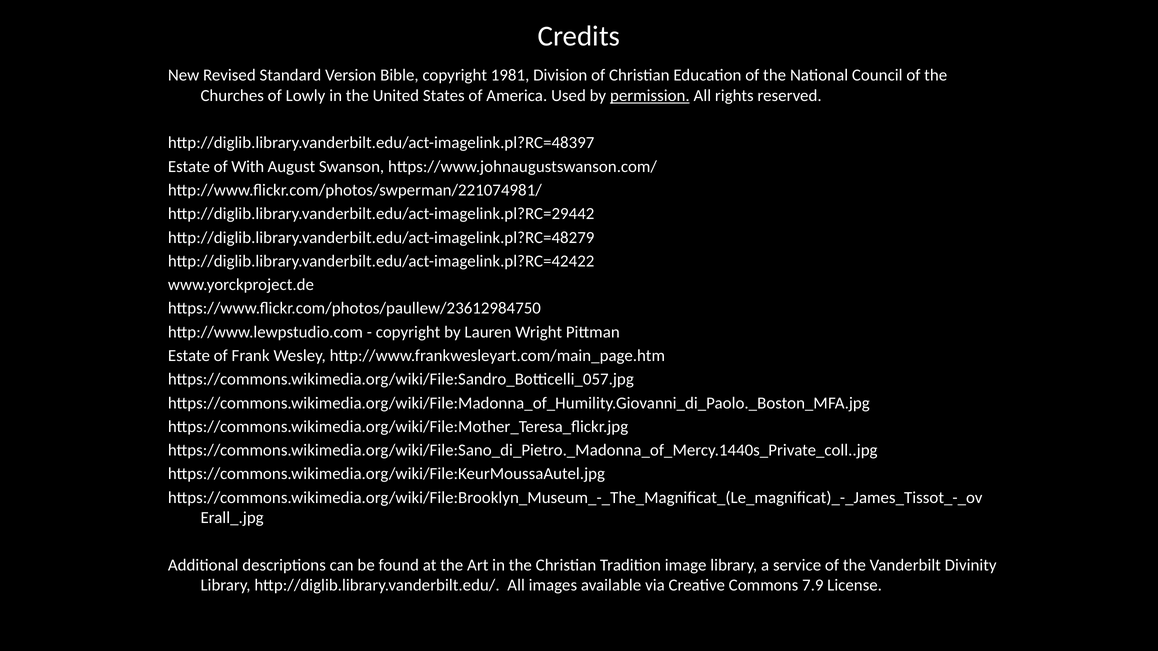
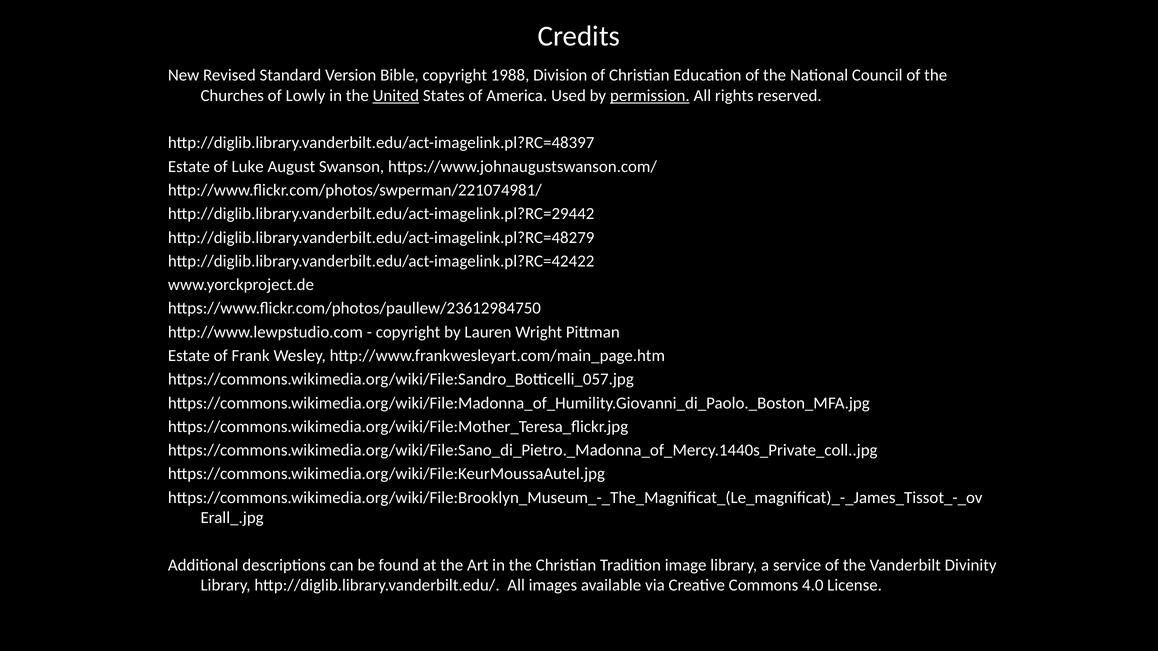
1981: 1981 -> 1988 (510, 75)
United underline: none -> present (396, 96)
With: With -> Luke (248, 167)
7.9: 7.9 -> 4.0 (813, 586)
